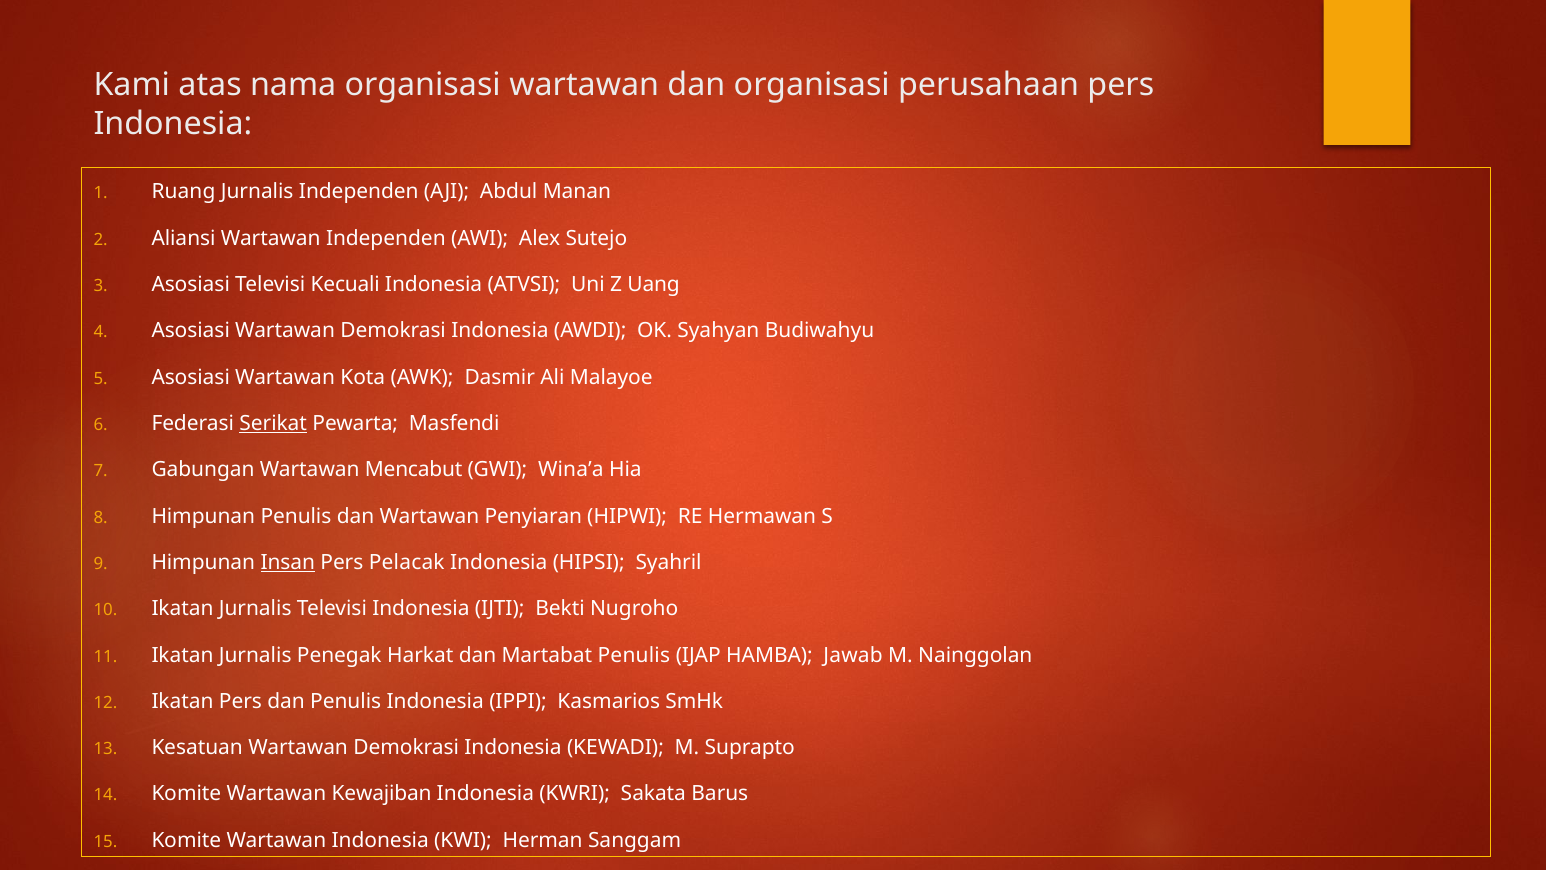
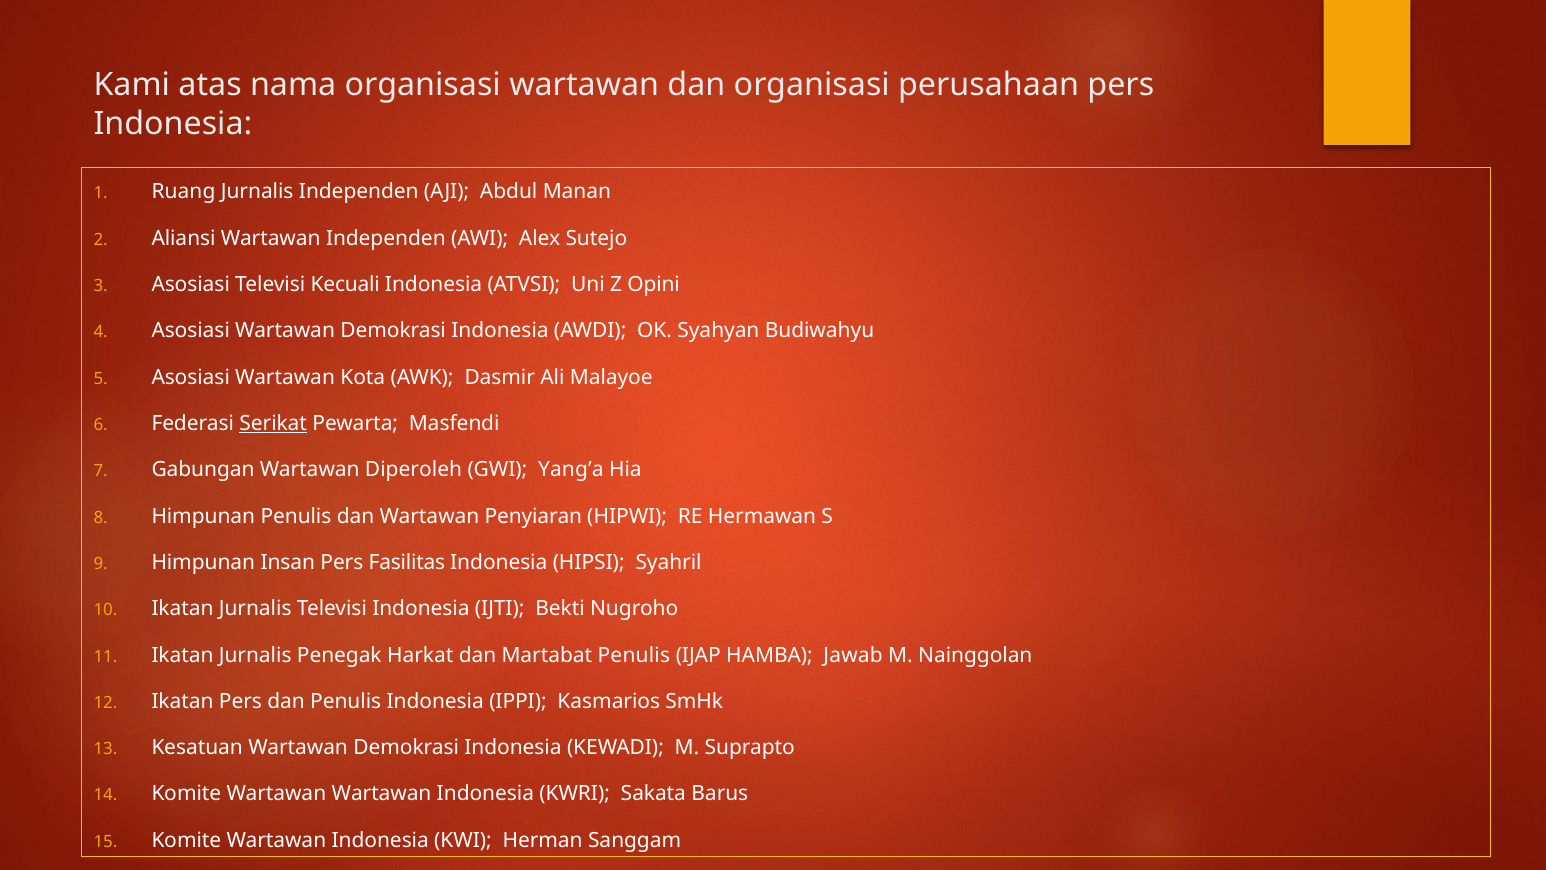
Uang: Uang -> Opini (654, 285)
Mencabut: Mencabut -> Diperoleh (413, 470)
Wina’a: Wina’a -> Yang’a (571, 470)
Insan underline: present -> none (288, 562)
Pelacak: Pelacak -> Fasilitas (407, 562)
Wartawan Kewajiban: Kewajiban -> Wartawan (382, 794)
